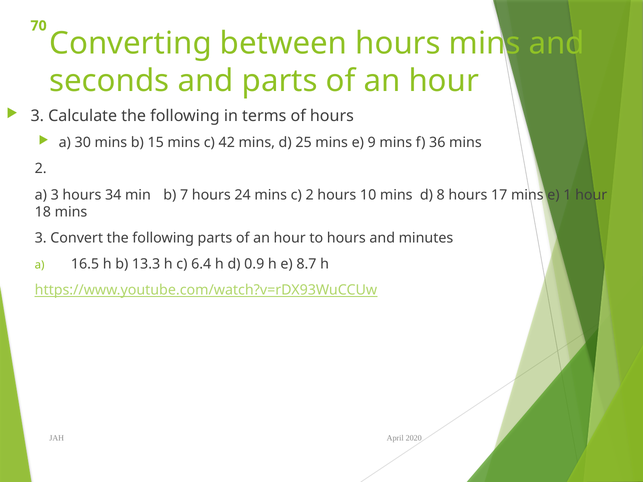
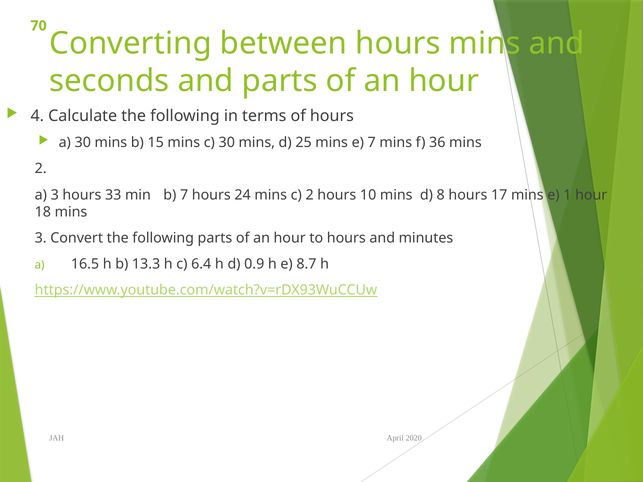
3: 3 -> 4 (37, 116)
c 42: 42 -> 30 (227, 143)
e 9: 9 -> 7 (372, 143)
34: 34 -> 33 (113, 195)
